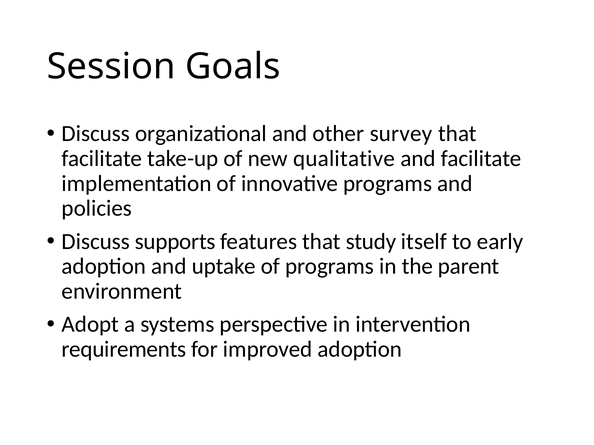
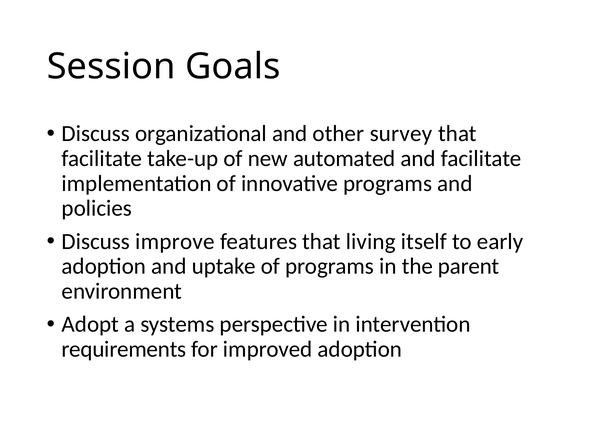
qualitative: qualitative -> automated (344, 159)
supports: supports -> improve (175, 242)
study: study -> living (371, 242)
